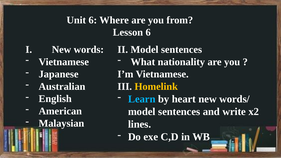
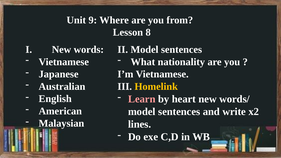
Unit 6: 6 -> 9 (93, 20)
Lesson 6: 6 -> 8 (148, 32)
Learn colour: light blue -> pink (142, 99)
